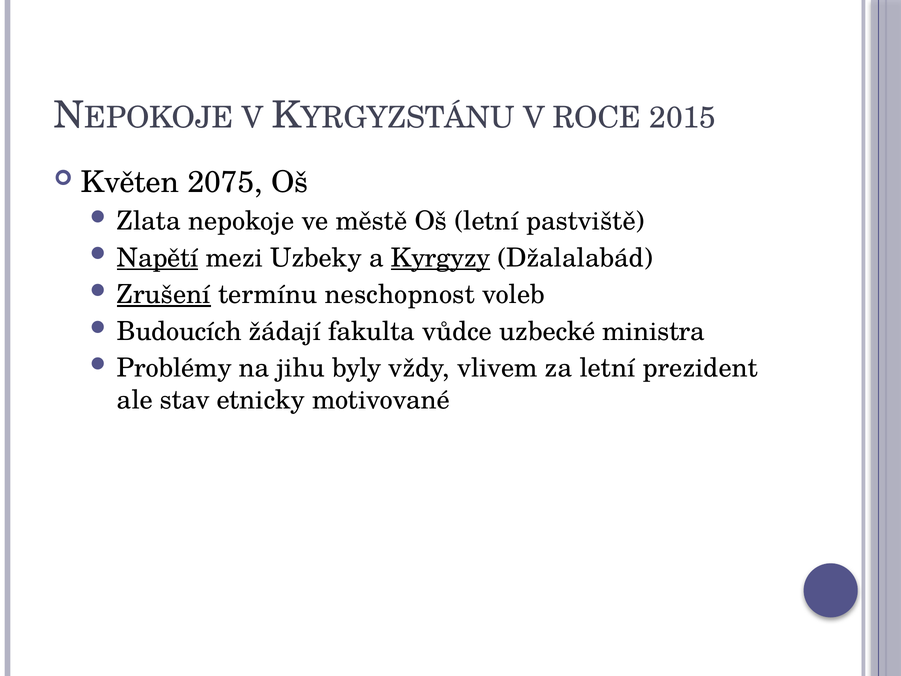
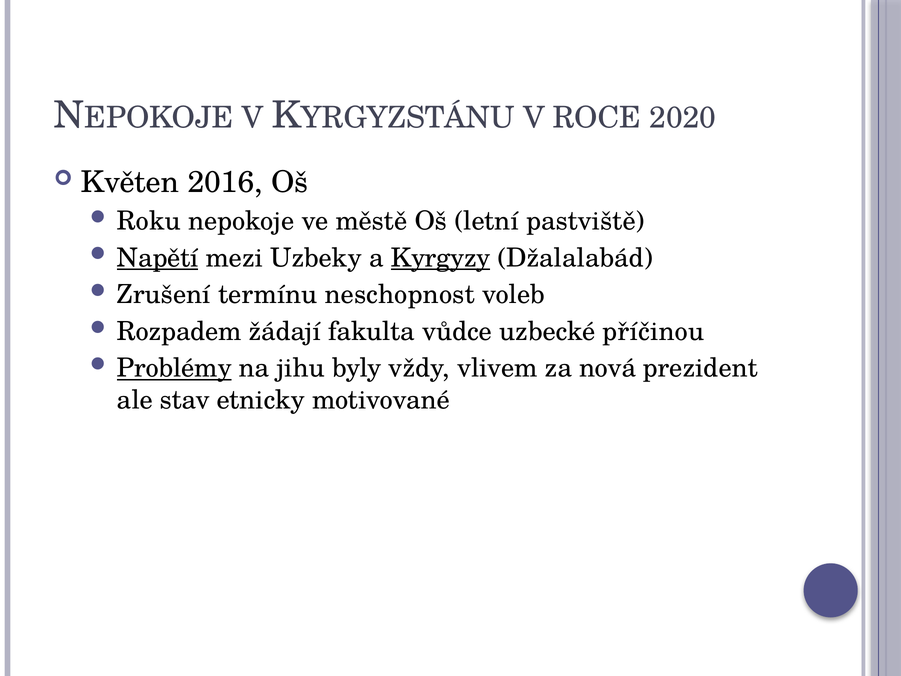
2015: 2015 -> 2020 (683, 118)
2075: 2075 -> 2016 (225, 182)
Zlata: Zlata -> Roku (149, 221)
Zrušení underline: present -> none (164, 295)
Budoucích: Budoucích -> Rozpadem (179, 331)
ministra: ministra -> příčinou (653, 331)
Problémy underline: none -> present (174, 368)
za letní: letní -> nová (608, 368)
